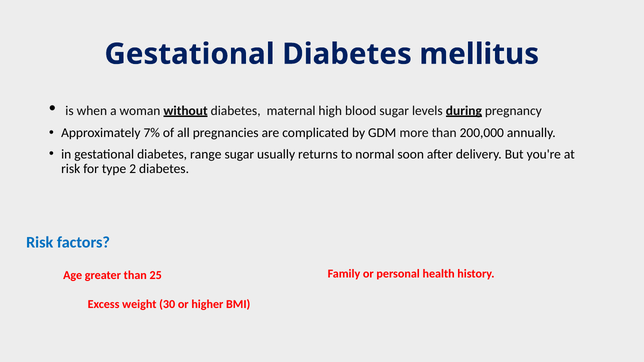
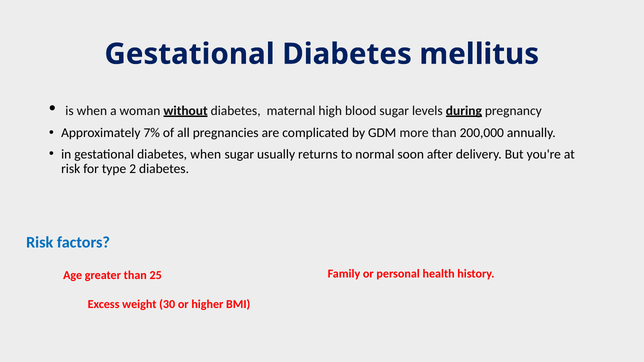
diabetes range: range -> when (206, 154)
